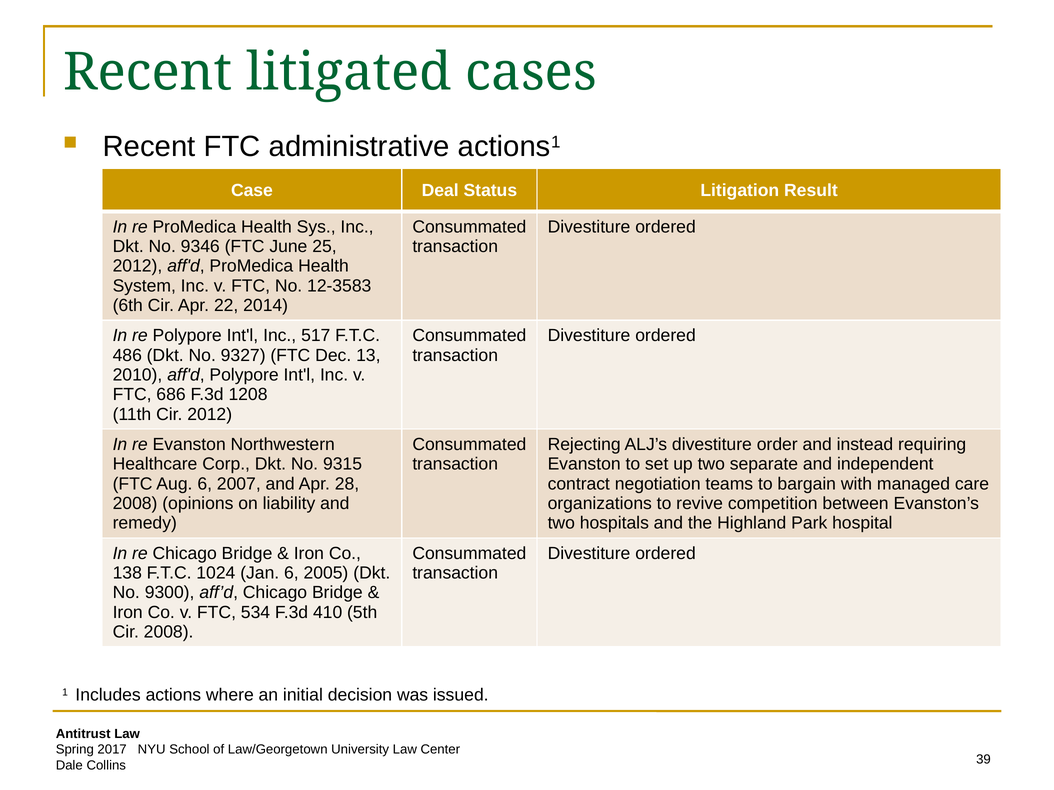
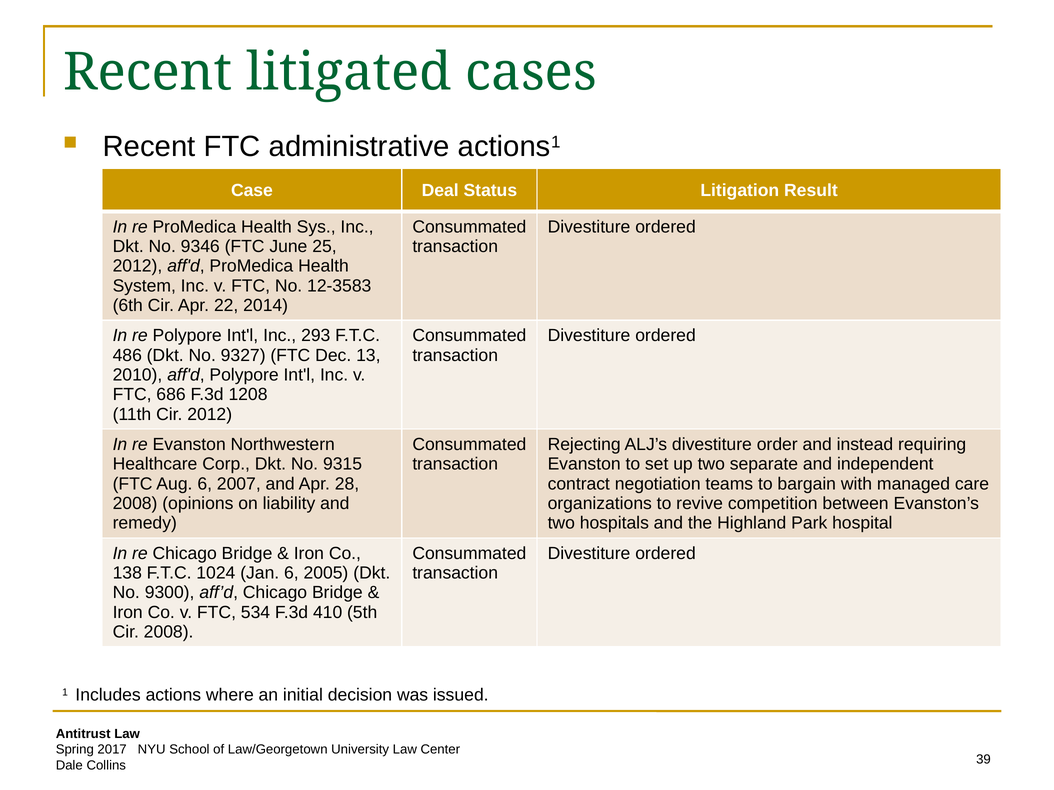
517: 517 -> 293 (316, 336)
